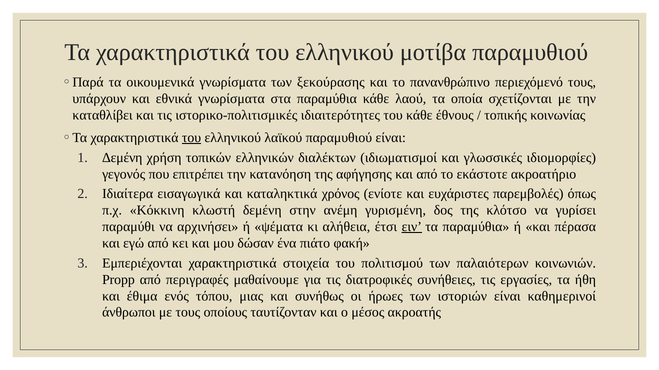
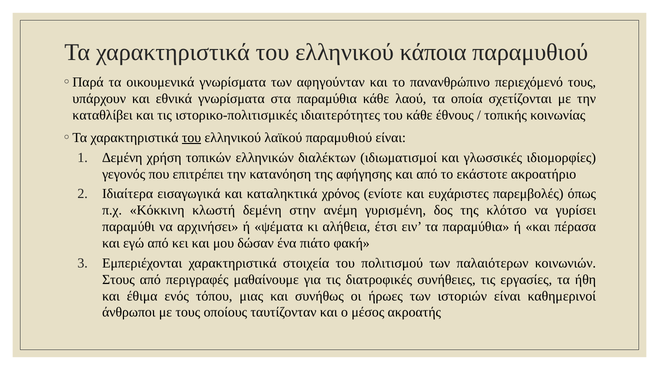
μοτίβα: μοτίβα -> κάποια (433, 53)
ξεκούρασης: ξεκούρασης -> αφηγούνταν (331, 82)
ειν underline: present -> none (412, 227)
Propp: Propp -> Στους (118, 280)
